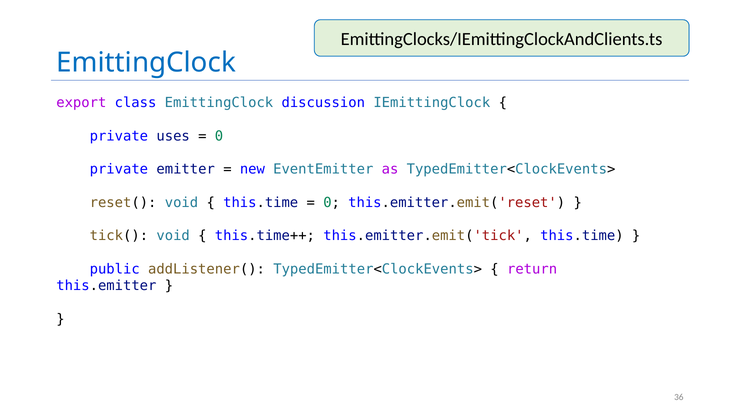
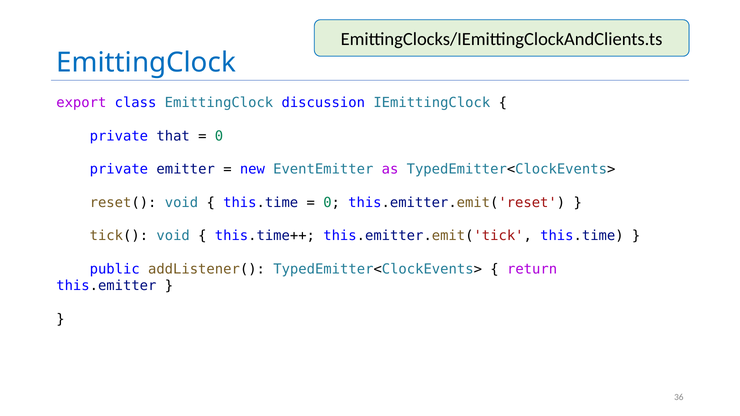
uses: uses -> that (173, 136)
